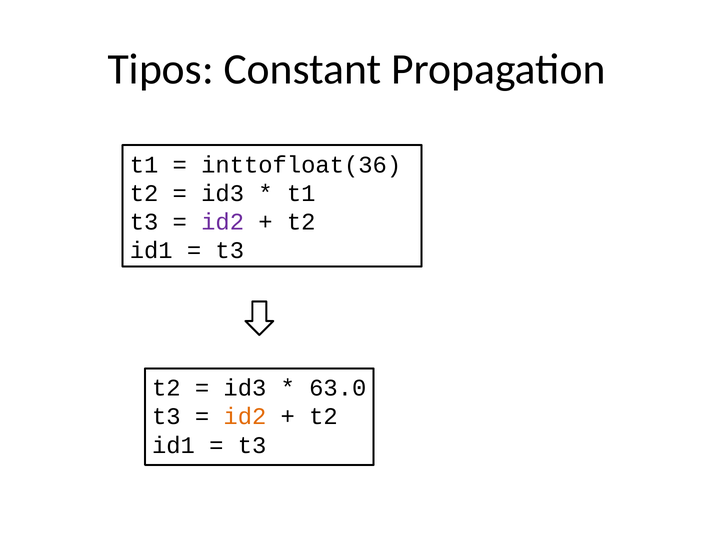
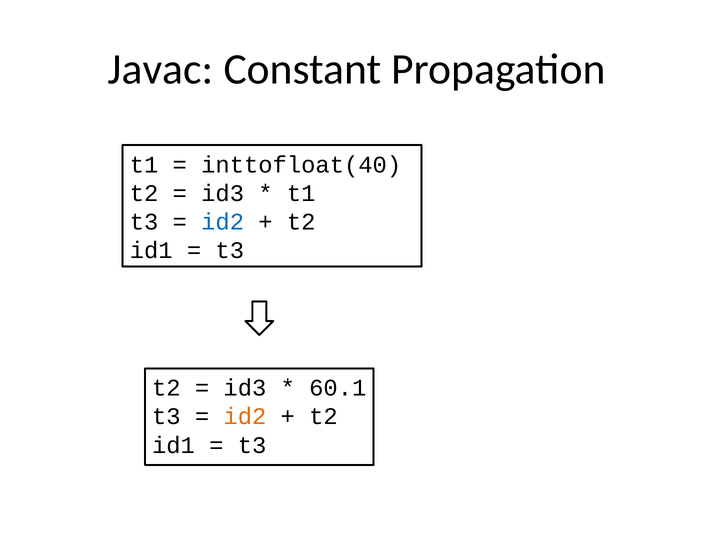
Tipos: Tipos -> Javac (161, 69)
inttofloat(36: inttofloat(36 -> inttofloat(40 (301, 164)
id2 colour: purple -> blue (223, 222)
63.0: 63.0 -> 60.1 (338, 388)
